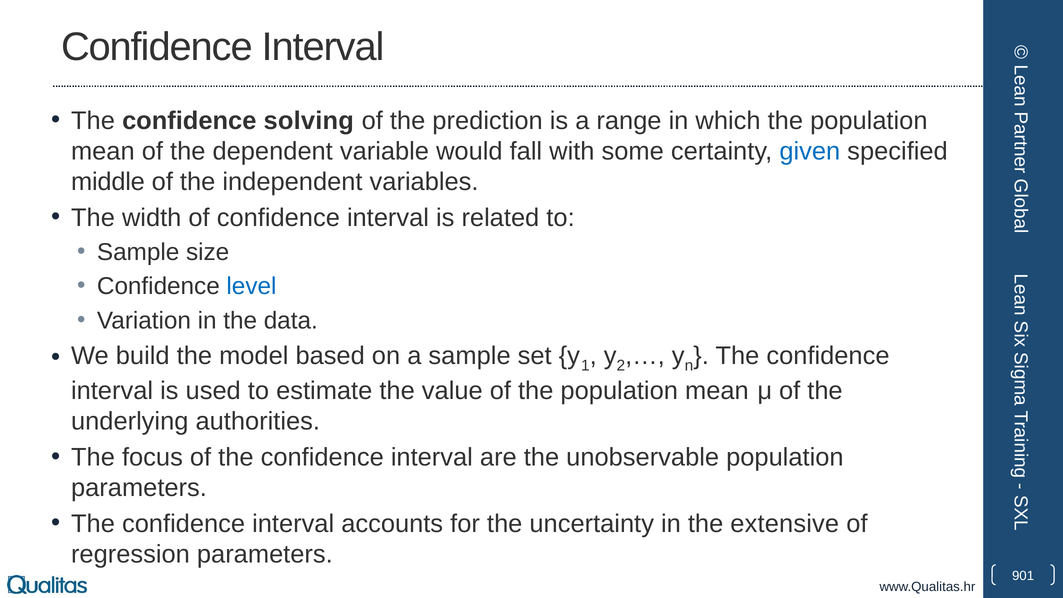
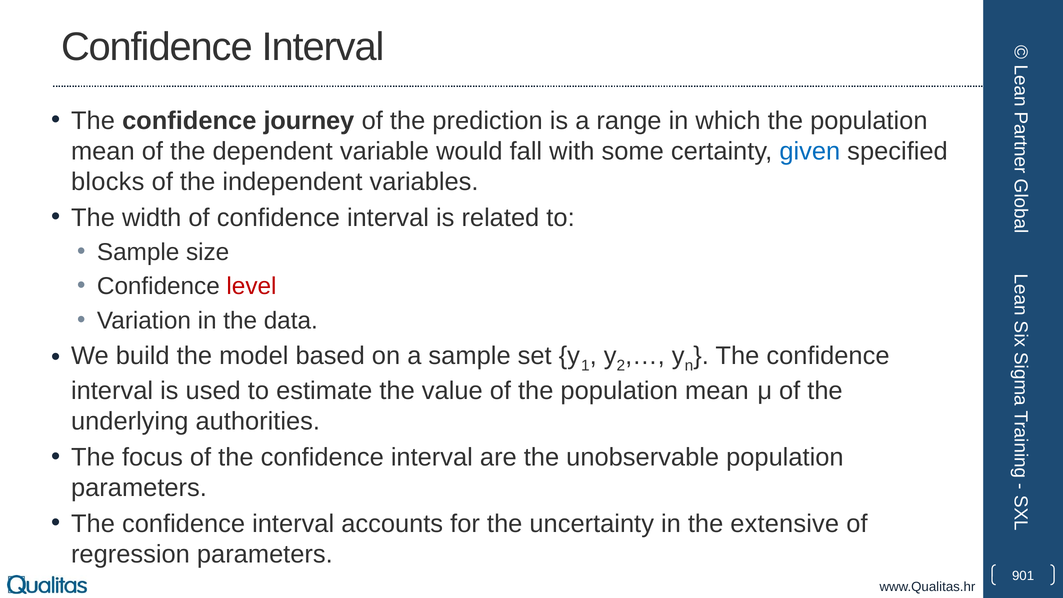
solving: solving -> journey (309, 121)
middle: middle -> blocks (108, 182)
level colour: blue -> red (251, 286)
